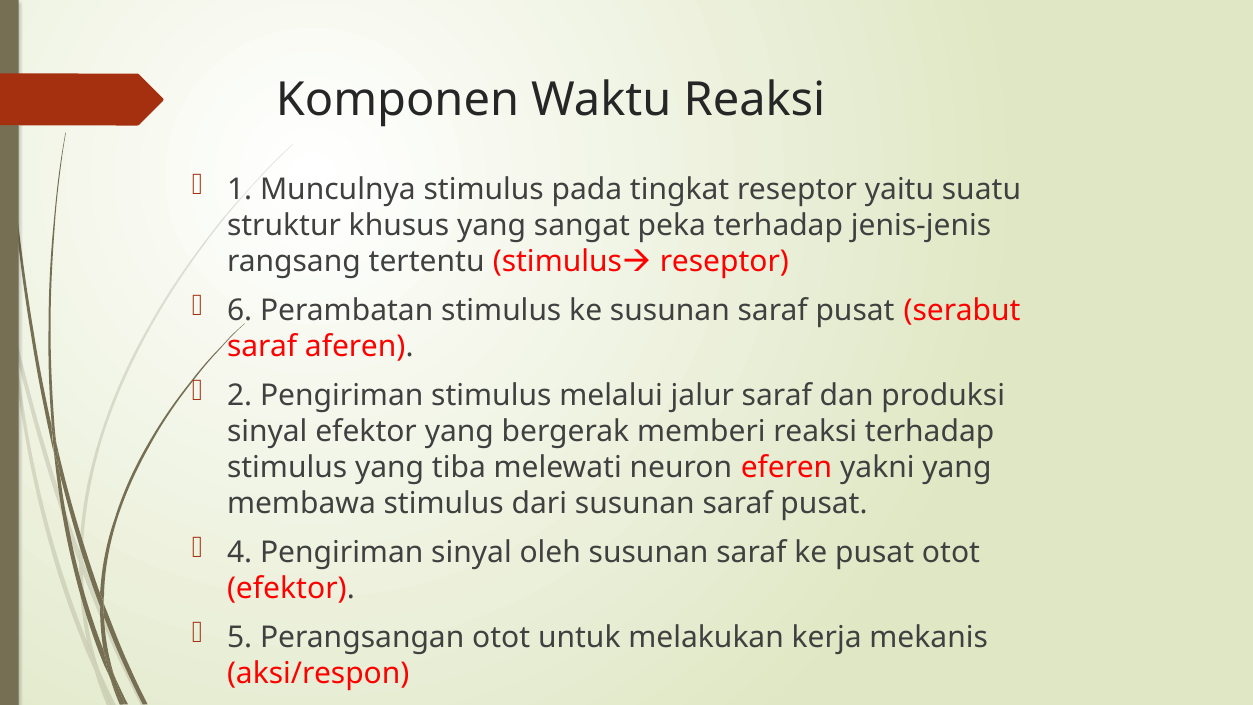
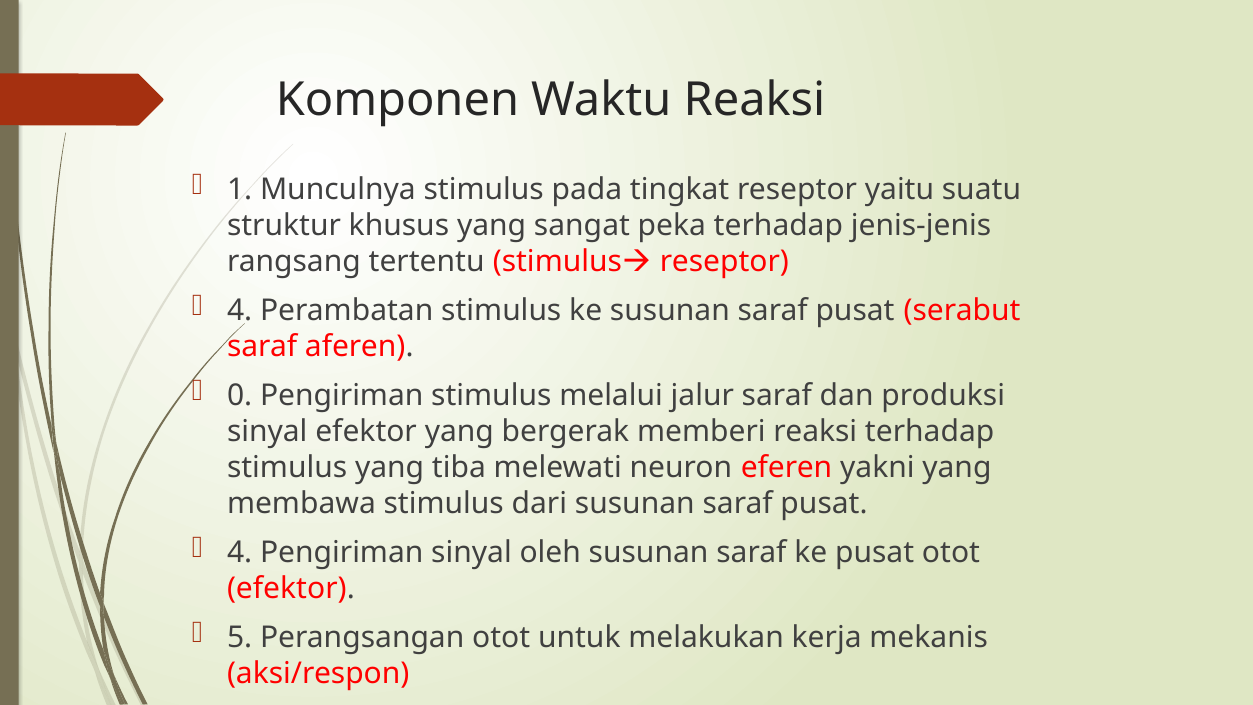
6: 6 -> 4 (240, 310)
2: 2 -> 0 (240, 395)
